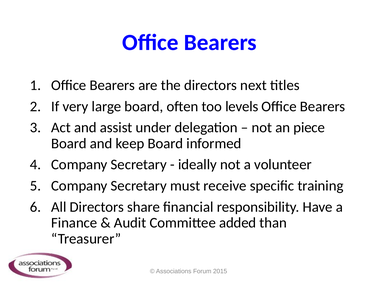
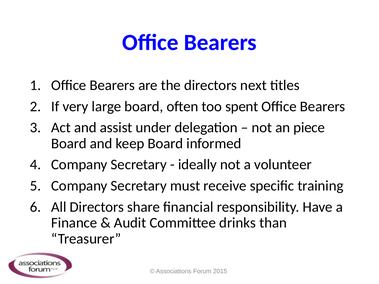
levels: levels -> spent (242, 107)
added: added -> drinks (238, 223)
